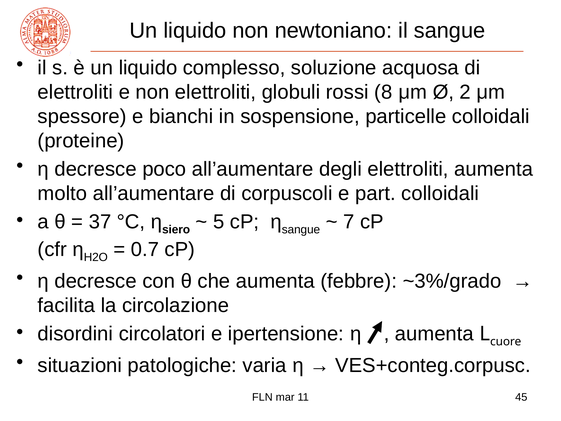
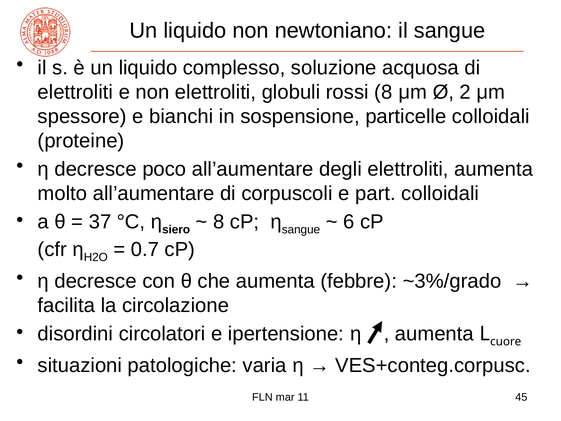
5: 5 -> 8 (219, 222)
7: 7 -> 6 (349, 222)
